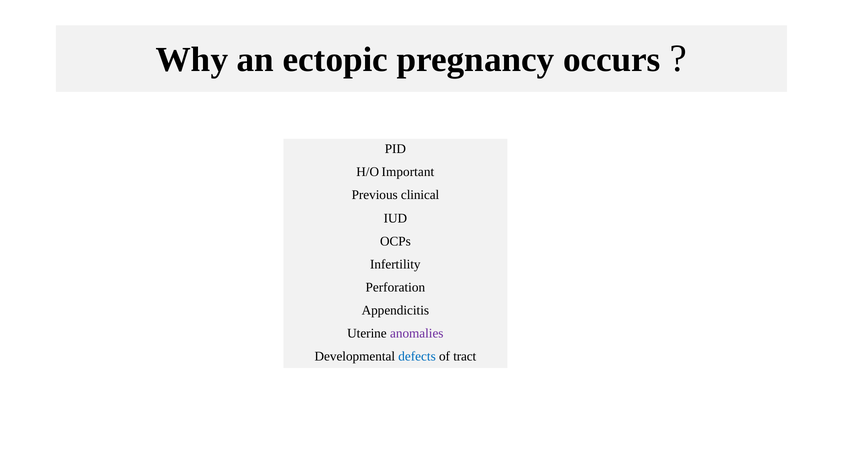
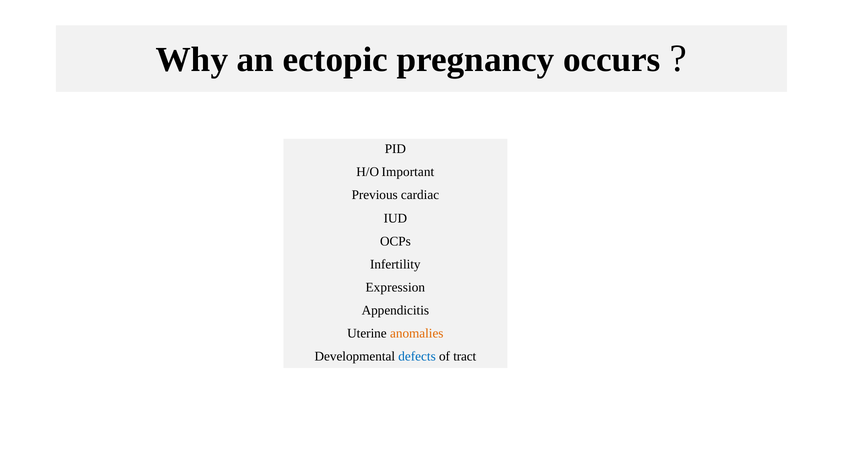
clinical: clinical -> cardiac (420, 195)
Perforation: Perforation -> Expression (395, 288)
anomalies colour: purple -> orange (417, 334)
